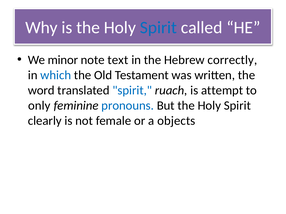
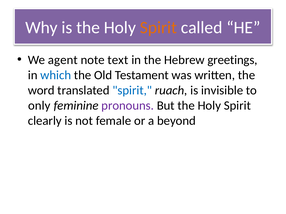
Spirit colour: blue -> orange (158, 28)
minor: minor -> agent (63, 60)
correctly: correctly -> greetings (232, 60)
attempt: attempt -> invisible (222, 91)
pronouns colour: blue -> purple (128, 106)
objects: objects -> beyond (176, 121)
